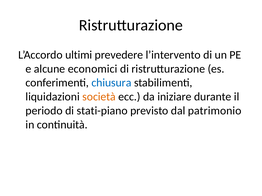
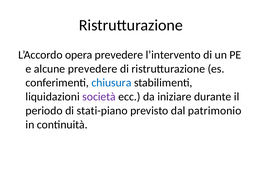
ultimi: ultimi -> opera (79, 55)
alcune economici: economici -> prevedere (93, 69)
società colour: orange -> purple (99, 97)
